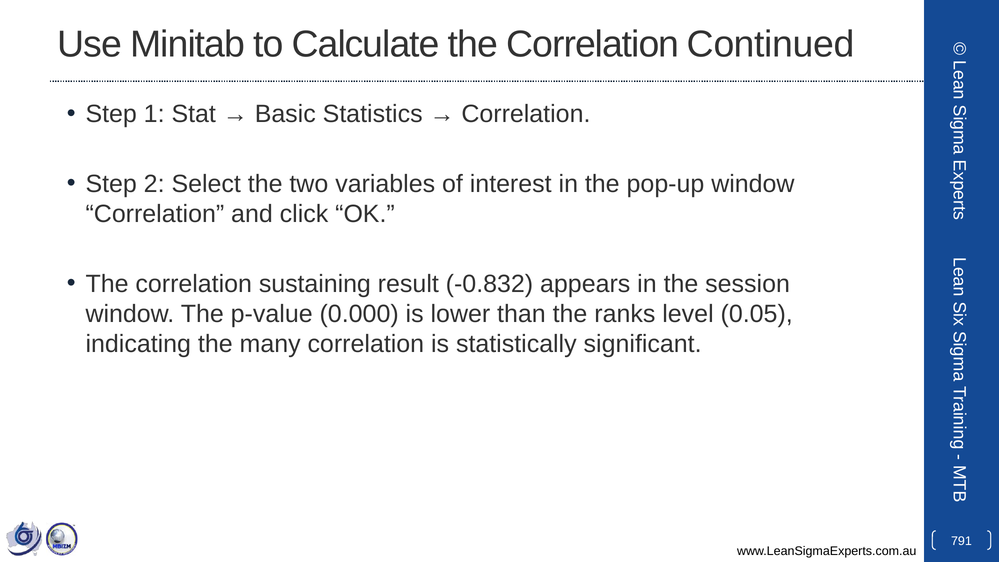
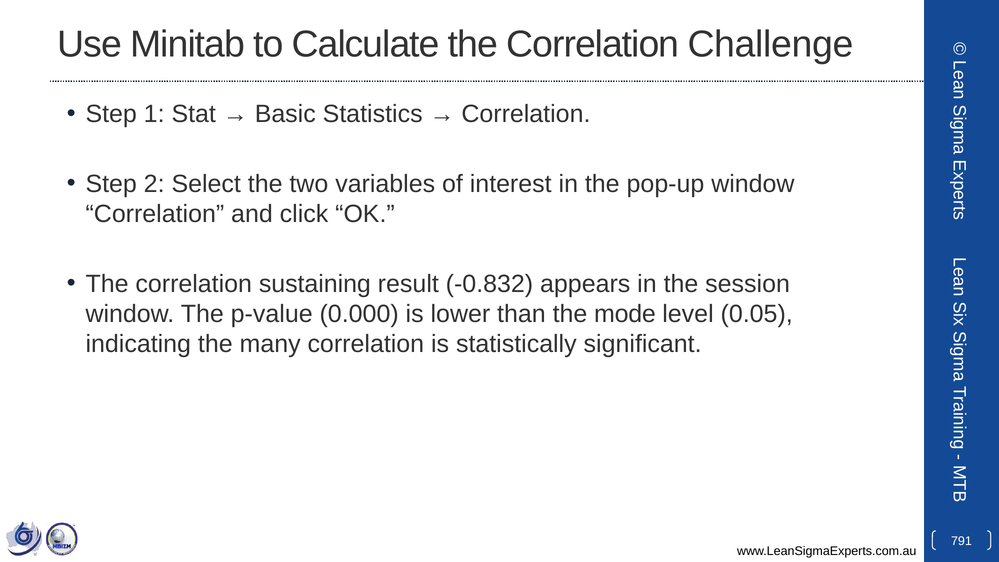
Continued: Continued -> Challenge (771, 44)
ranks: ranks -> mode (625, 314)
